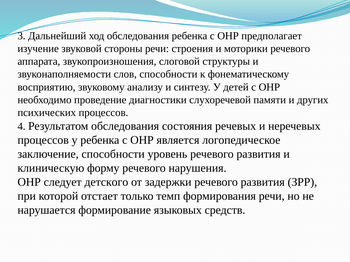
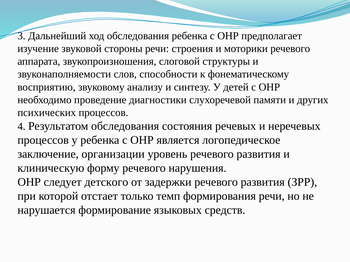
заключение способности: способности -> организации (113, 154)
